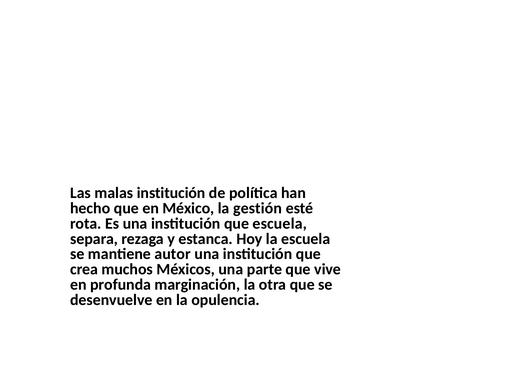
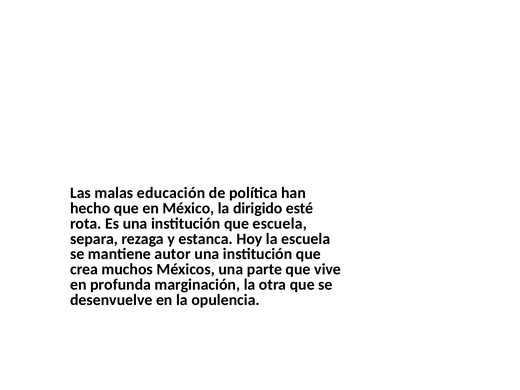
malas institución: institución -> educación (171, 193)
gestión: gestión -> dirigido (258, 208)
